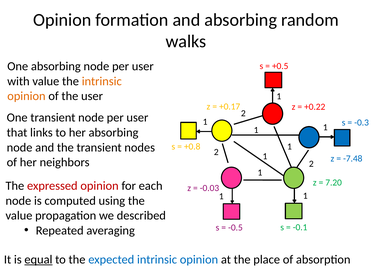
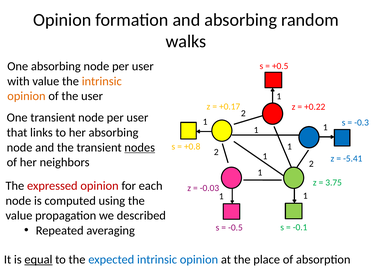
nodes underline: none -> present (140, 147)
-7.48: -7.48 -> -5.41 (353, 159)
7.20: 7.20 -> 3.75 (334, 182)
